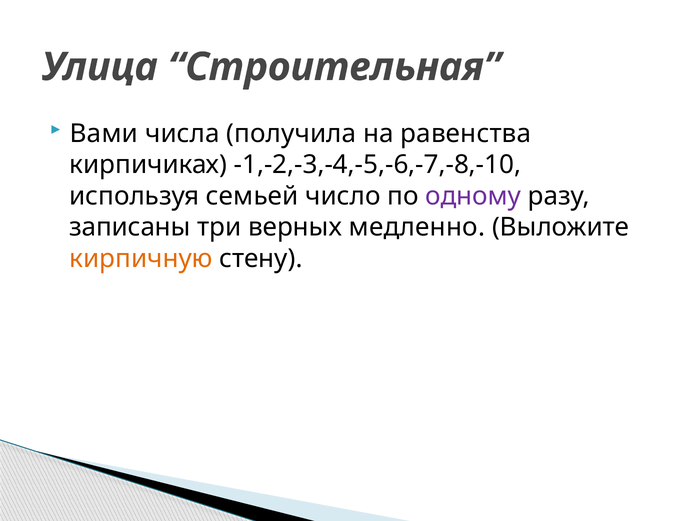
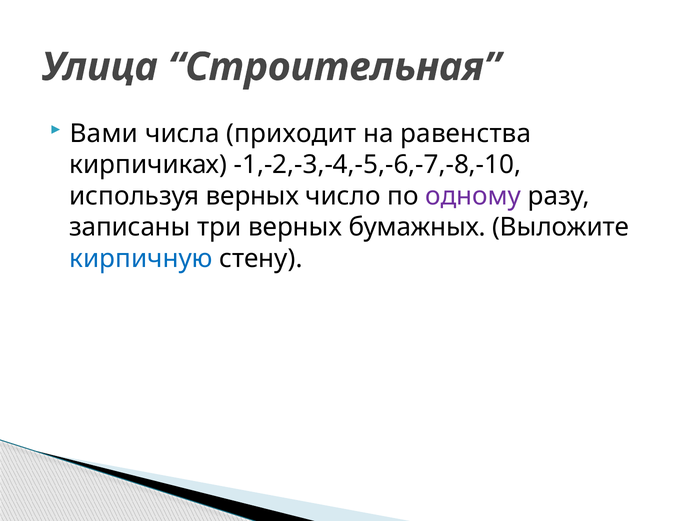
получила: получила -> приходит (291, 133)
используя семьей: семьей -> верных (252, 196)
медленно: медленно -> бумажных (417, 227)
кирпичную colour: orange -> blue (141, 259)
